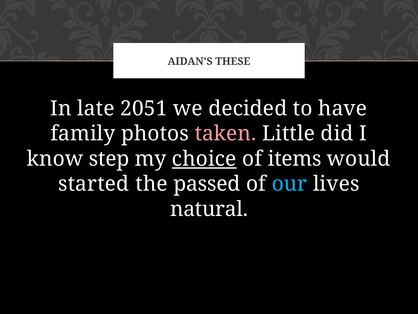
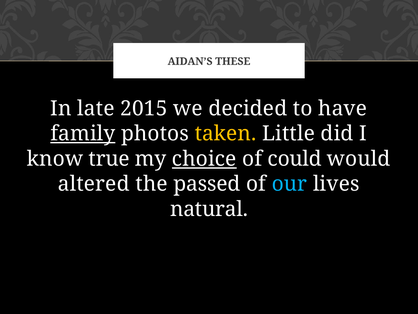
2051: 2051 -> 2015 (144, 108)
family underline: none -> present (83, 134)
taken colour: pink -> yellow (225, 134)
step: step -> true (109, 159)
items: items -> could (295, 159)
started: started -> altered (94, 184)
